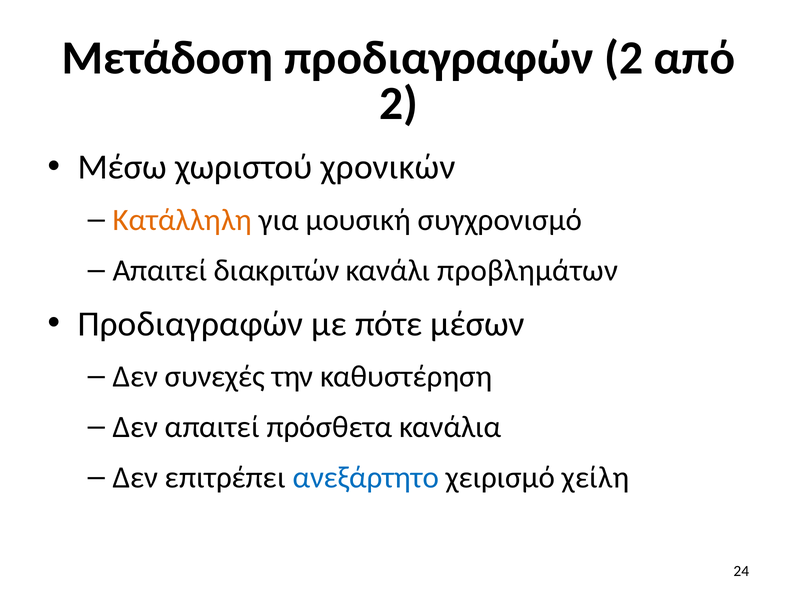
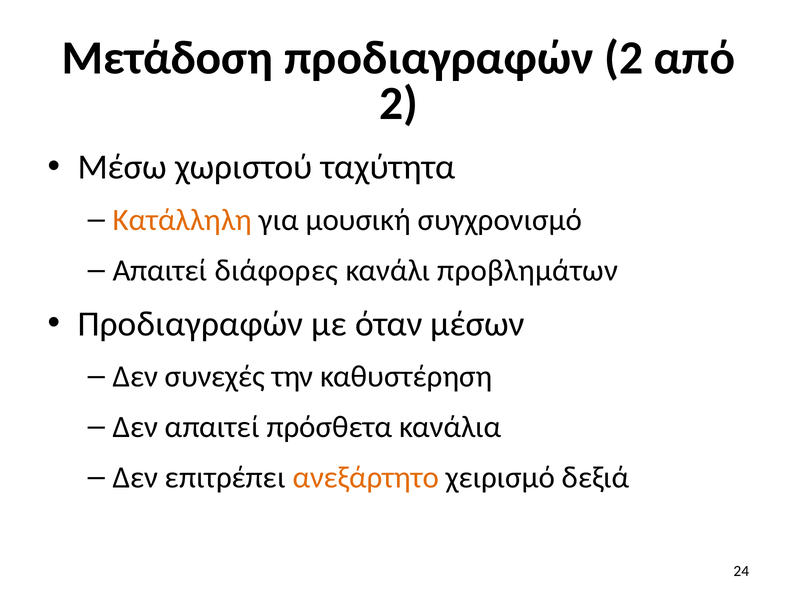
χρονικών: χρονικών -> ταχύτητα (388, 167)
διακριτών: διακριτών -> διάφορες (276, 270)
πότε: πότε -> όταν (389, 324)
ανεξάρτητο colour: blue -> orange (366, 477)
χείλη: χείλη -> δεξιά (596, 477)
